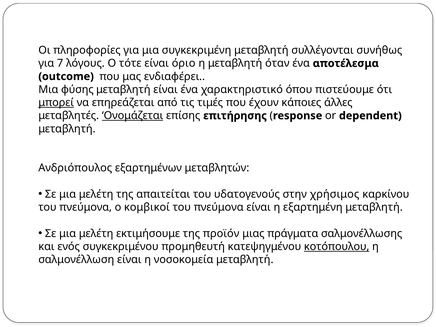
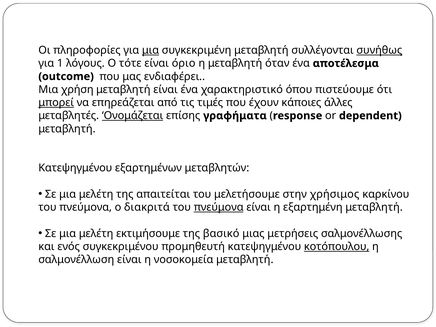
μια underline: none -> present (151, 50)
συνήθως underline: none -> present (379, 50)
7: 7 -> 1 (60, 63)
φύσης: φύσης -> χρήση (77, 90)
επιτήρησης: επιτήρησης -> γραφήματα (235, 116)
Ανδριόπουλος: Ανδριόπουλος -> Κατεψηγμένου (75, 168)
υδατογενούς: υδατογενούς -> μελετήσουμε (247, 194)
κομβικοί: κομβικοί -> διακριτά (147, 207)
πνεύμονα underline: none -> present (219, 207)
προϊόν: προϊόν -> βασικό (221, 233)
πράγματα: πράγματα -> μετρήσεις (293, 233)
